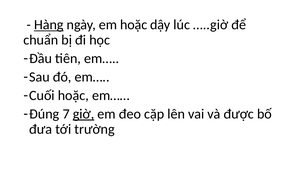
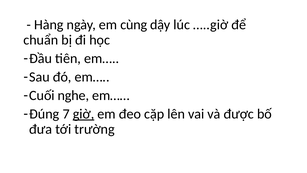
Hàng underline: present -> none (49, 25)
em hoặc: hoặc -> cùng (134, 25)
Cuối hoặc: hoặc -> nghe (73, 95)
